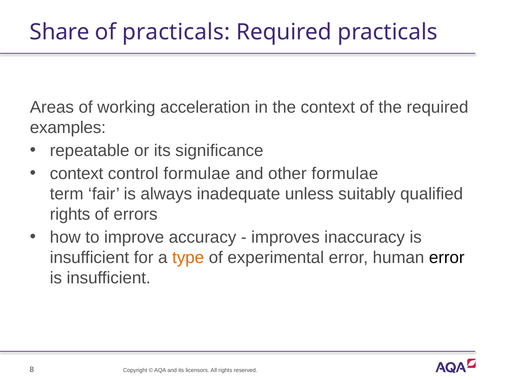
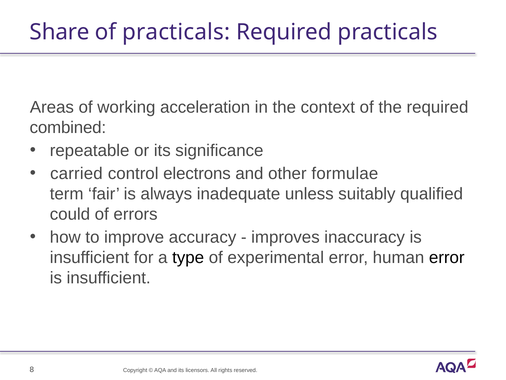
examples: examples -> combined (68, 127)
context: context -> carried (76, 173)
control formulae: formulae -> electrons (197, 173)
rights: rights -> could (70, 214)
type colour: orange -> black (188, 257)
